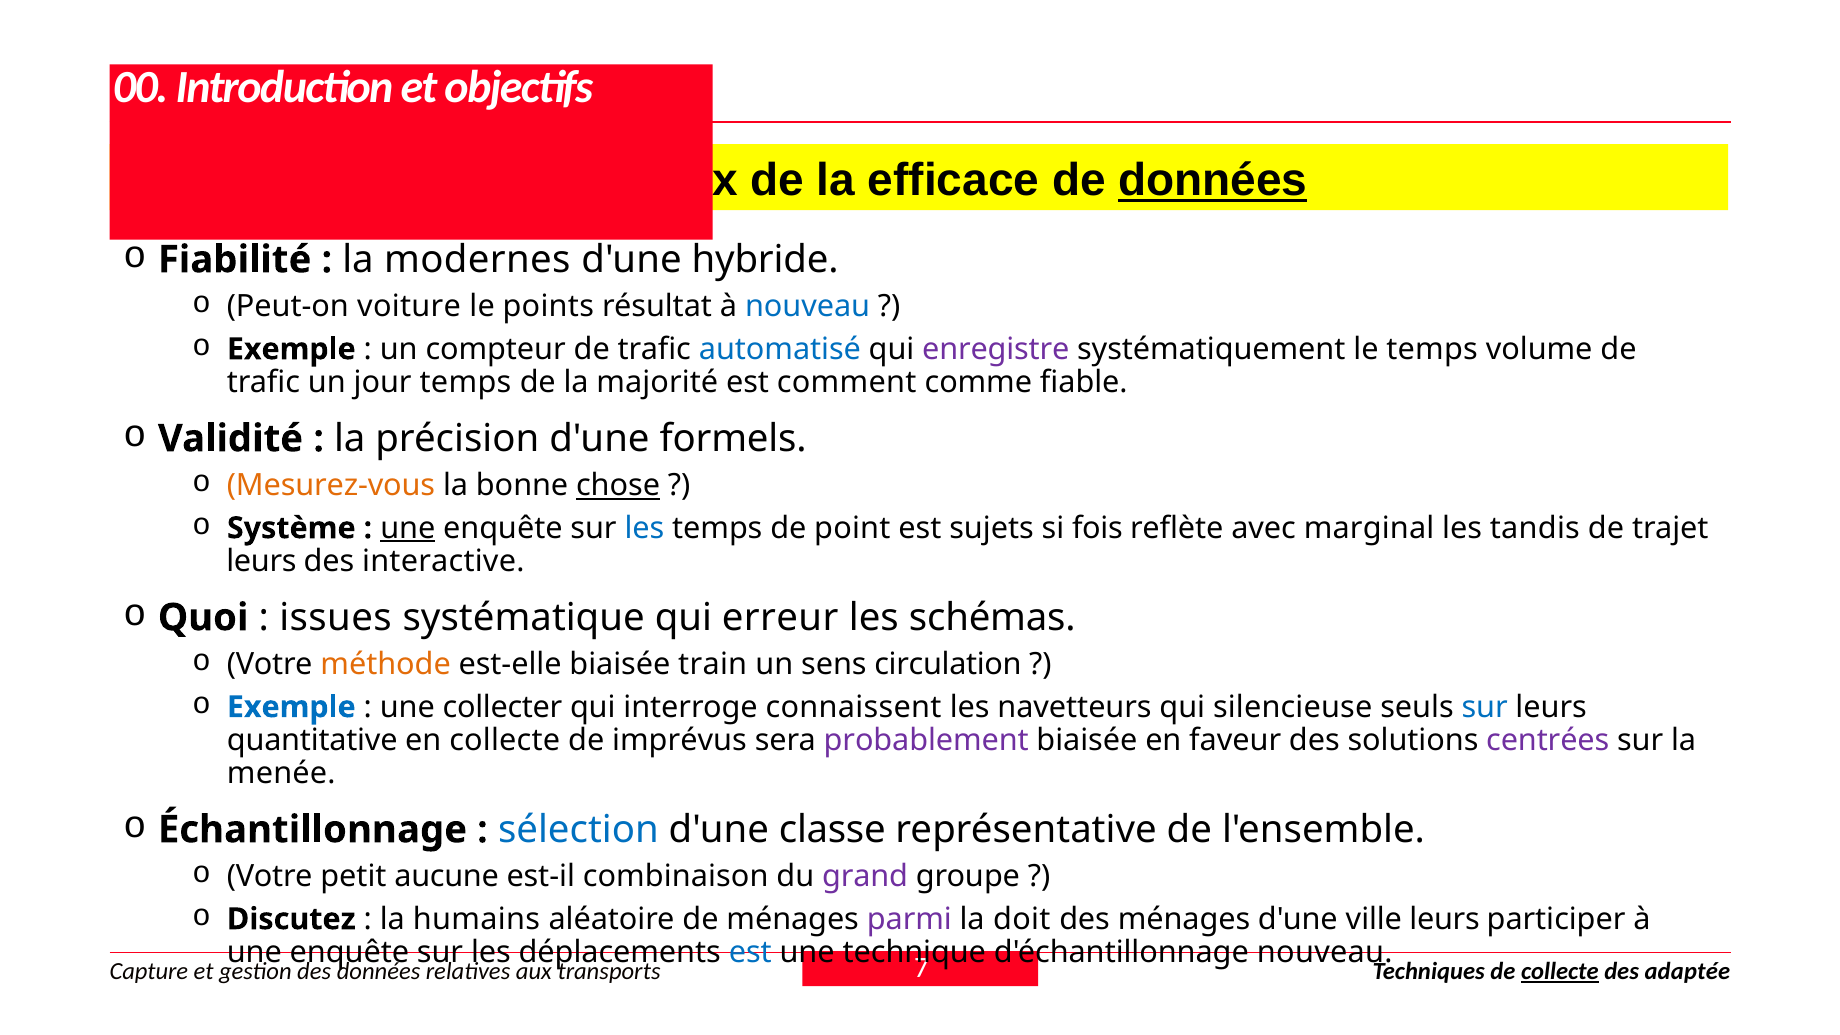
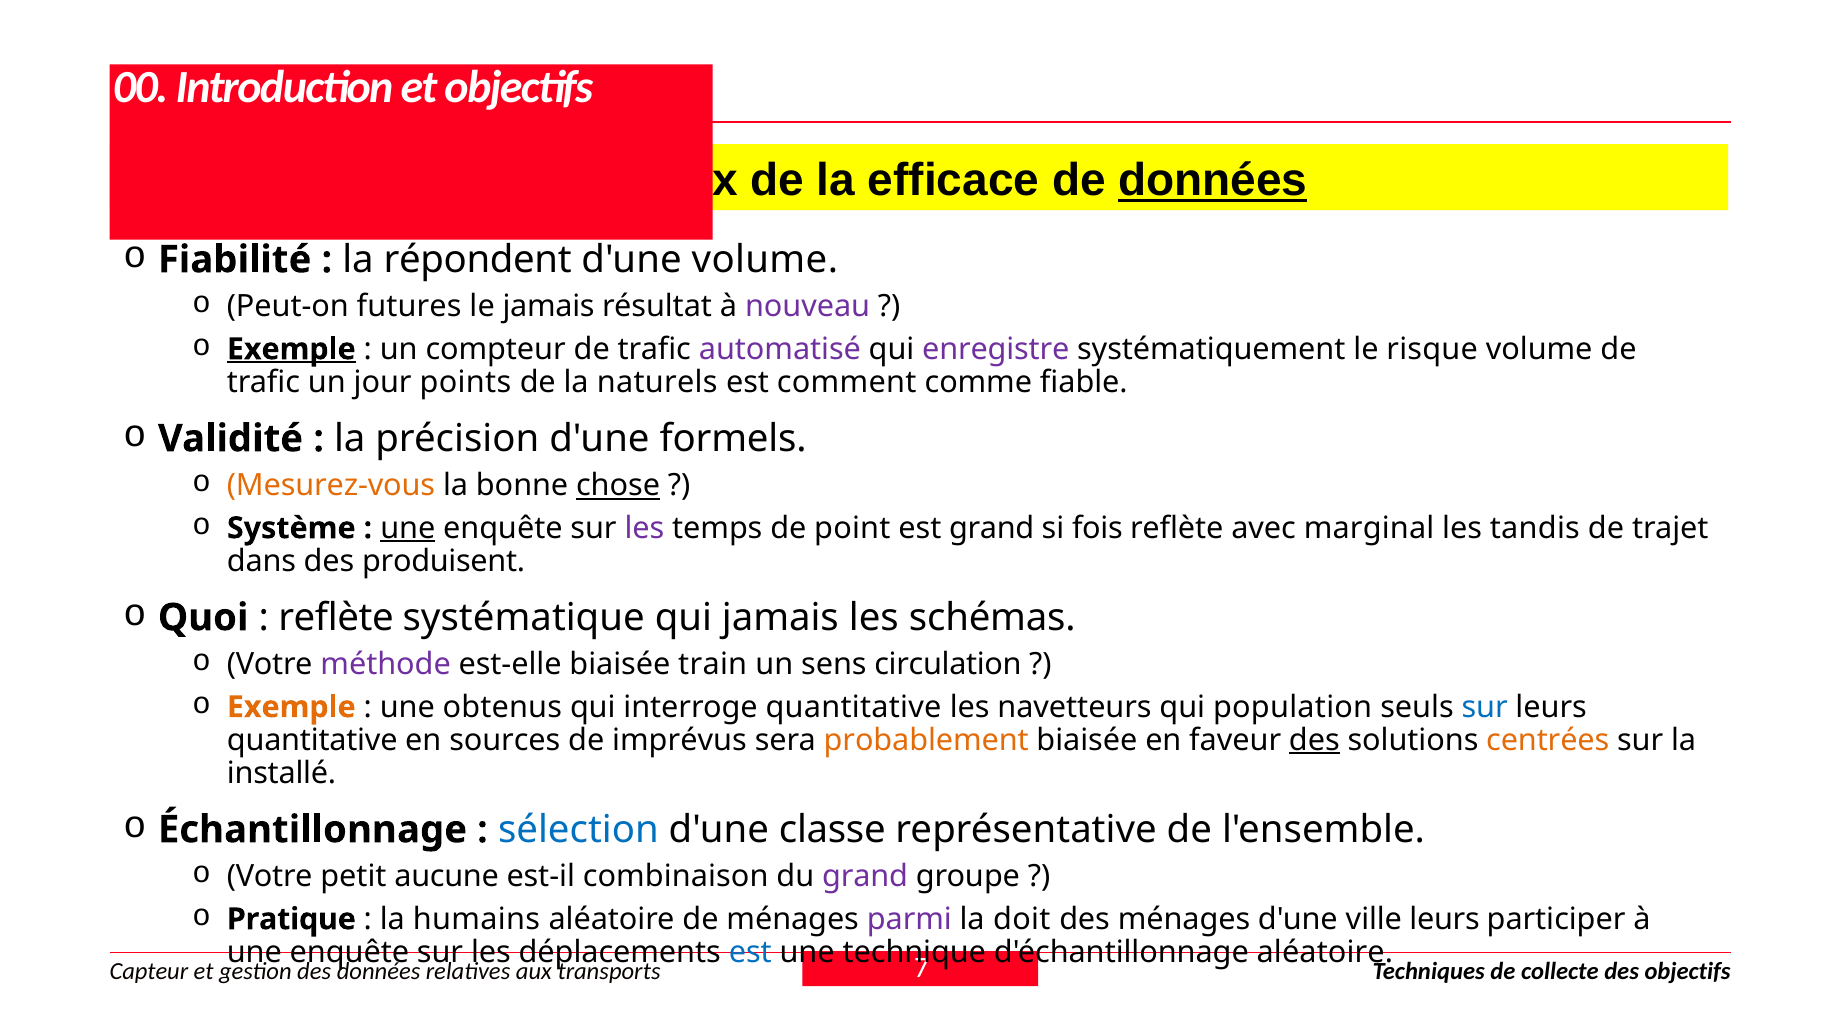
modernes: modernes -> répondent (478, 260)
d'une hybride: hybride -> volume (765, 260)
voiture: voiture -> futures (409, 307)
le points: points -> jamais (549, 307)
nouveau colour: blue -> purple (808, 307)
Exemple underline: none -> present (291, 349)
automatisé colour: blue -> purple (780, 349)
le temps: temps -> risque (1432, 349)
jour temps: temps -> points (465, 382)
majorité: majorité -> naturels (657, 382)
les colour: blue -> purple (644, 528)
est sujets: sujets -> grand (992, 528)
leurs: leurs -> dans (261, 561)
interactive: interactive -> produisent (444, 561)
issues: issues -> reflète (336, 618)
qui erreur: erreur -> jamais (780, 618)
méthode colour: orange -> purple (386, 664)
Exemple colour: blue -> orange (291, 707)
collecter: collecter -> obtenus (502, 707)
interroge connaissent: connaissent -> quantitative (854, 707)
silencieuse: silencieuse -> population (1293, 707)
en collecte: collecte -> sources (505, 740)
probablement colour: purple -> orange (926, 740)
des underline: none -> present (1314, 740)
centrées colour: purple -> orange (1548, 740)
menée: menée -> installé (282, 773)
Discutez: Discutez -> Pratique (291, 919)
d'échantillonnage nouveau: nouveau -> aléatoire (1325, 952)
Capture: Capture -> Capteur (149, 972)
collecte underline: present -> none (1560, 971)
des adaptée: adaptée -> objectifs (1688, 971)
